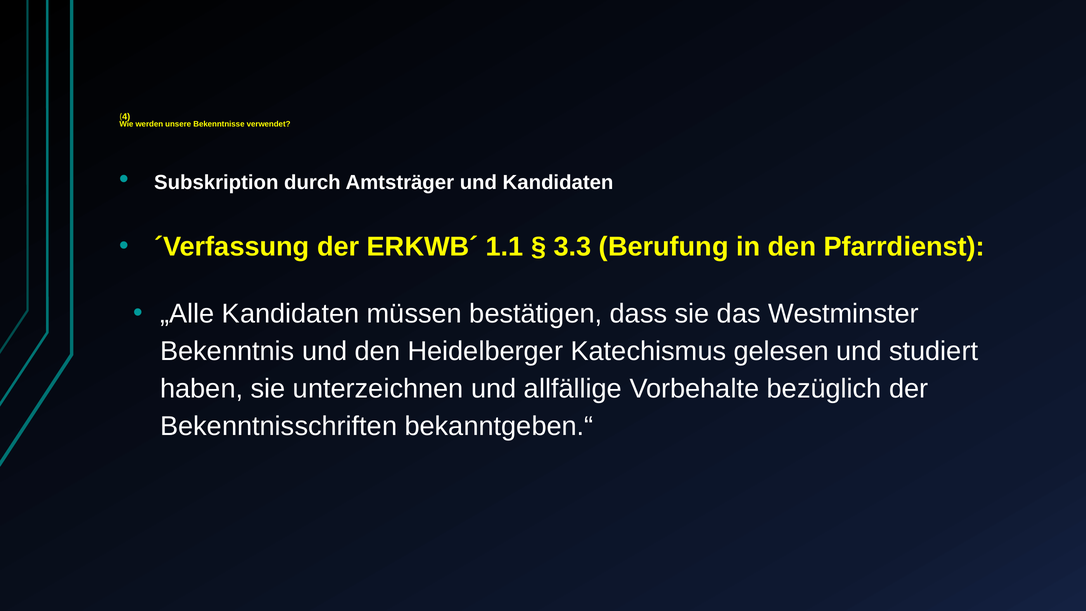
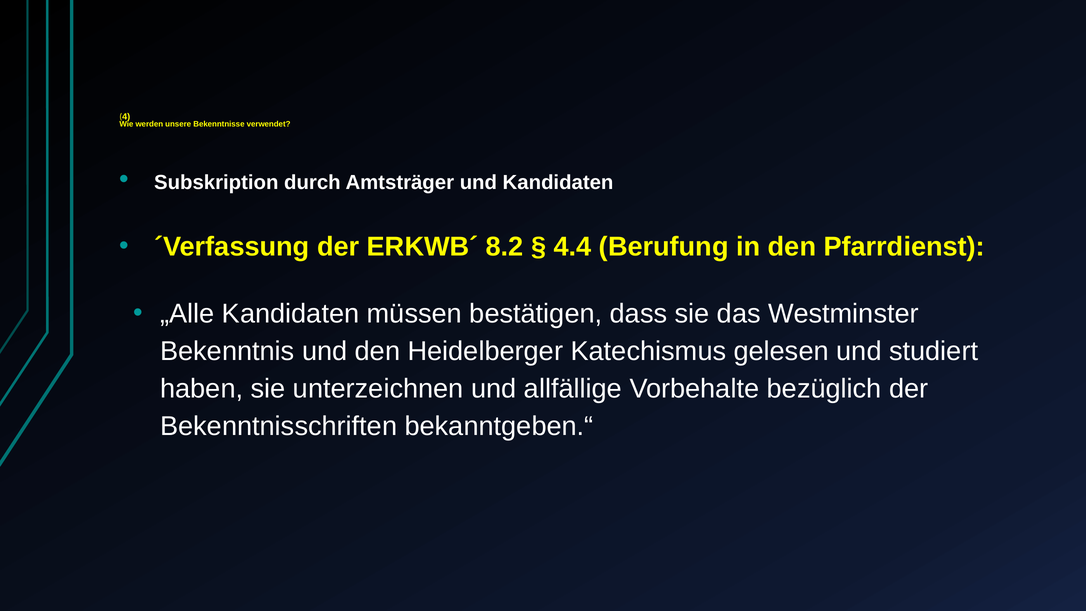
1.1: 1.1 -> 8.2 (505, 247)
3.3: 3.3 -> 4.4 (573, 247)
